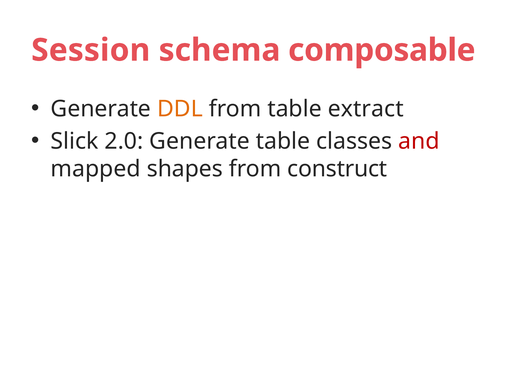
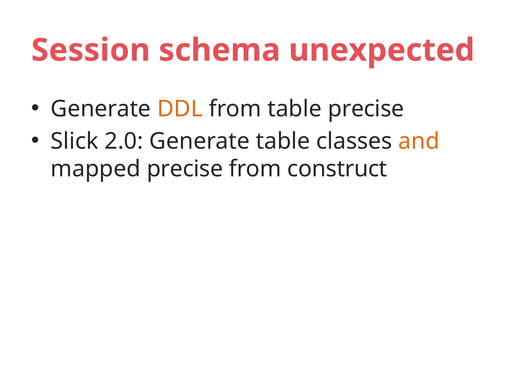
composable: composable -> unexpected (382, 50)
table extract: extract -> precise (366, 109)
and colour: red -> orange (419, 141)
mapped shapes: shapes -> precise (185, 169)
